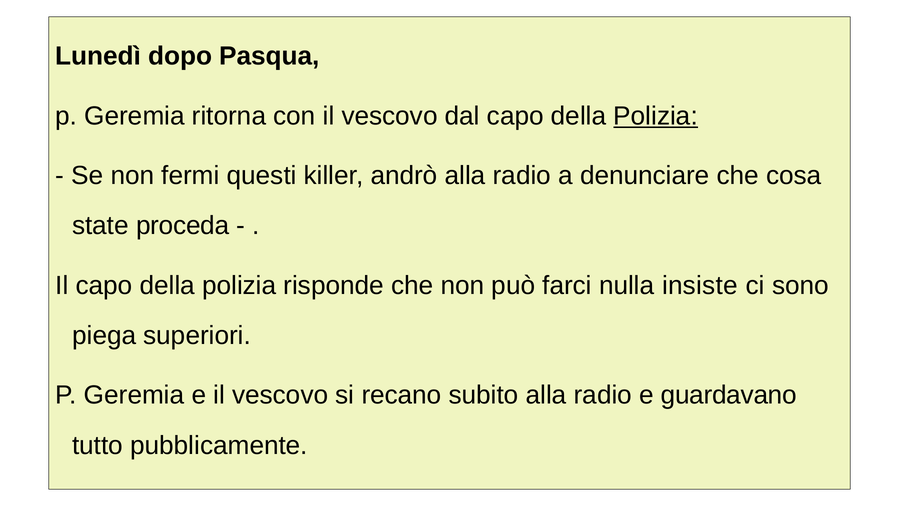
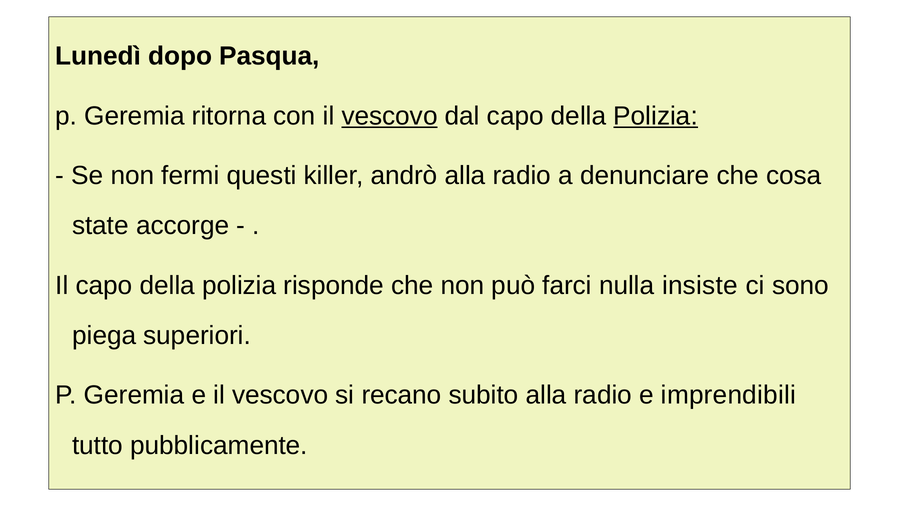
vescovo underline: none -> present (390, 116)
proceda: proceda -> accorge (183, 226)
guardavano: guardavano -> imprendibili (729, 395)
